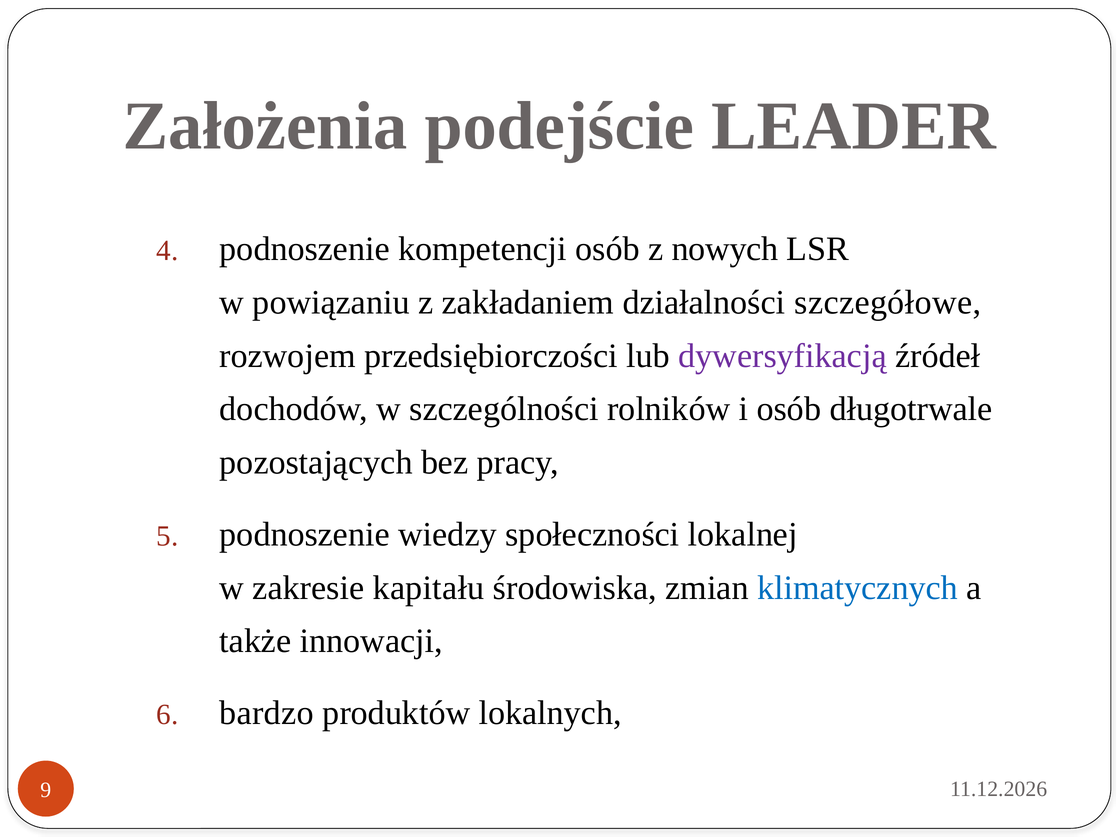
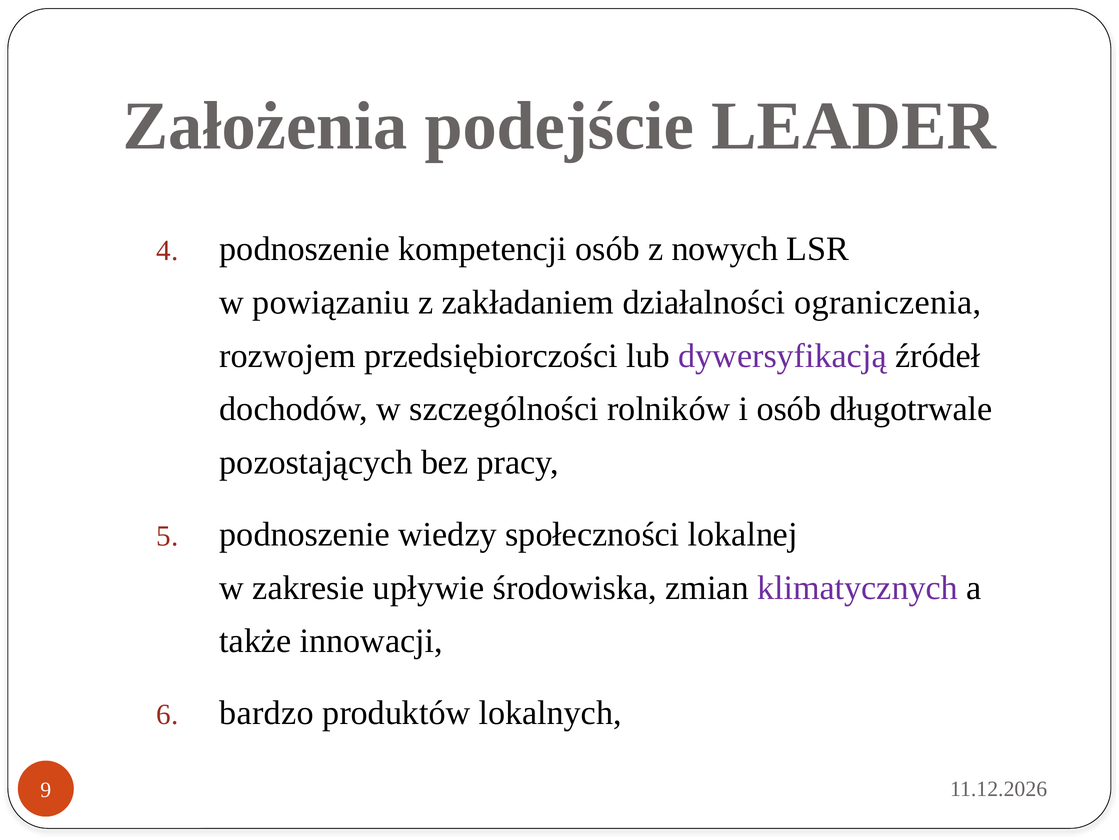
szczegółowe: szczegółowe -> ograniczenia (888, 302)
kapitału: kapitału -> upływie (429, 587)
klimatycznych colour: blue -> purple (858, 587)
